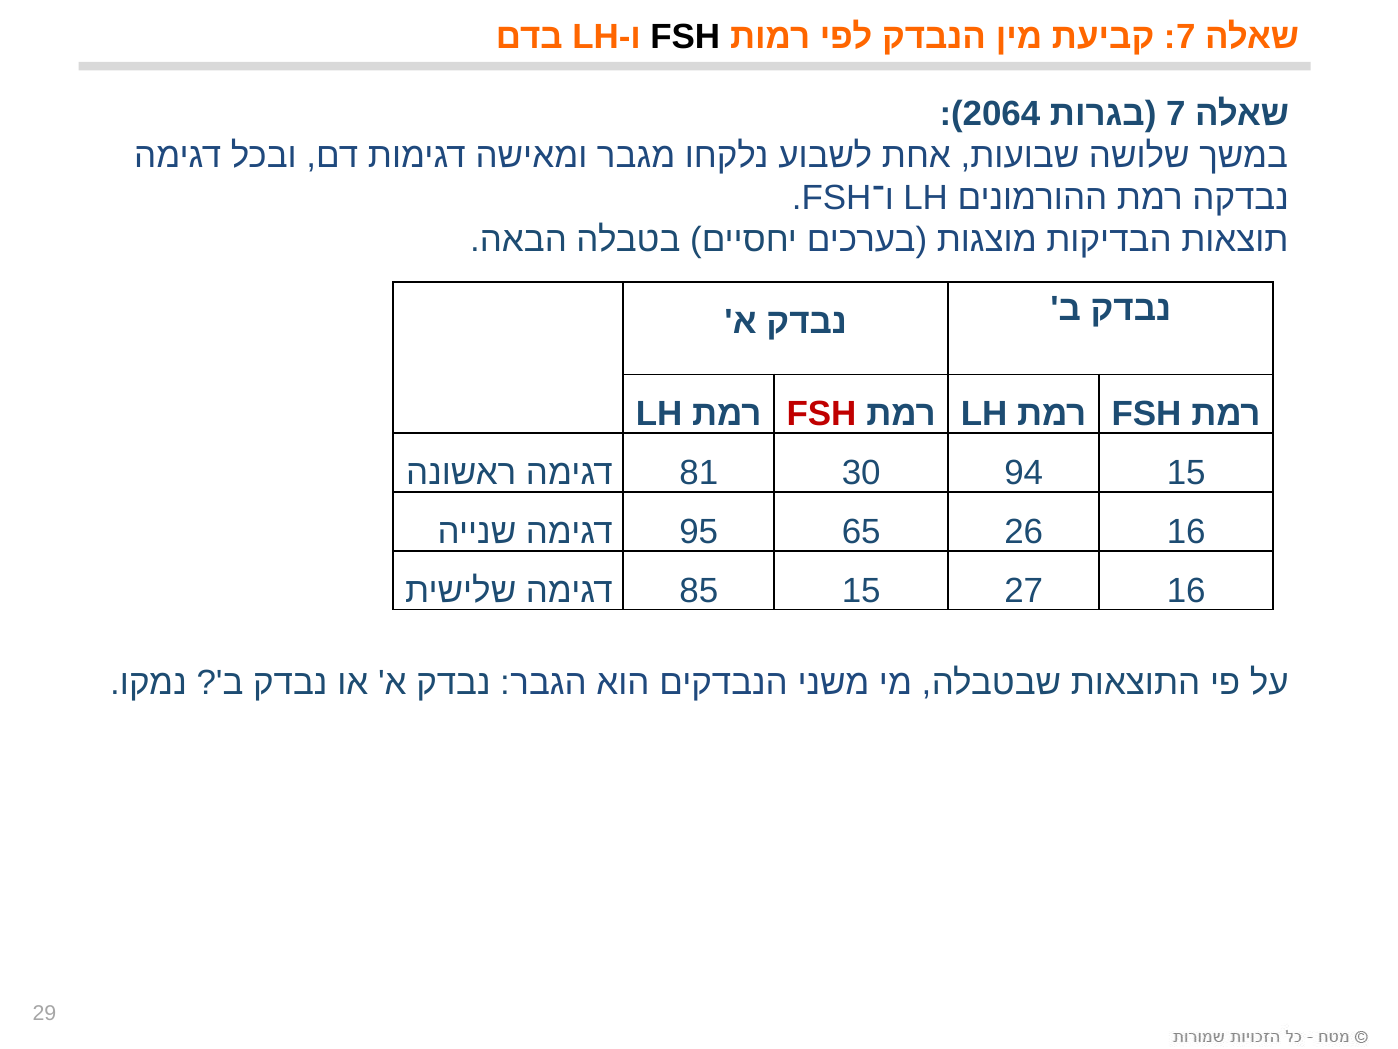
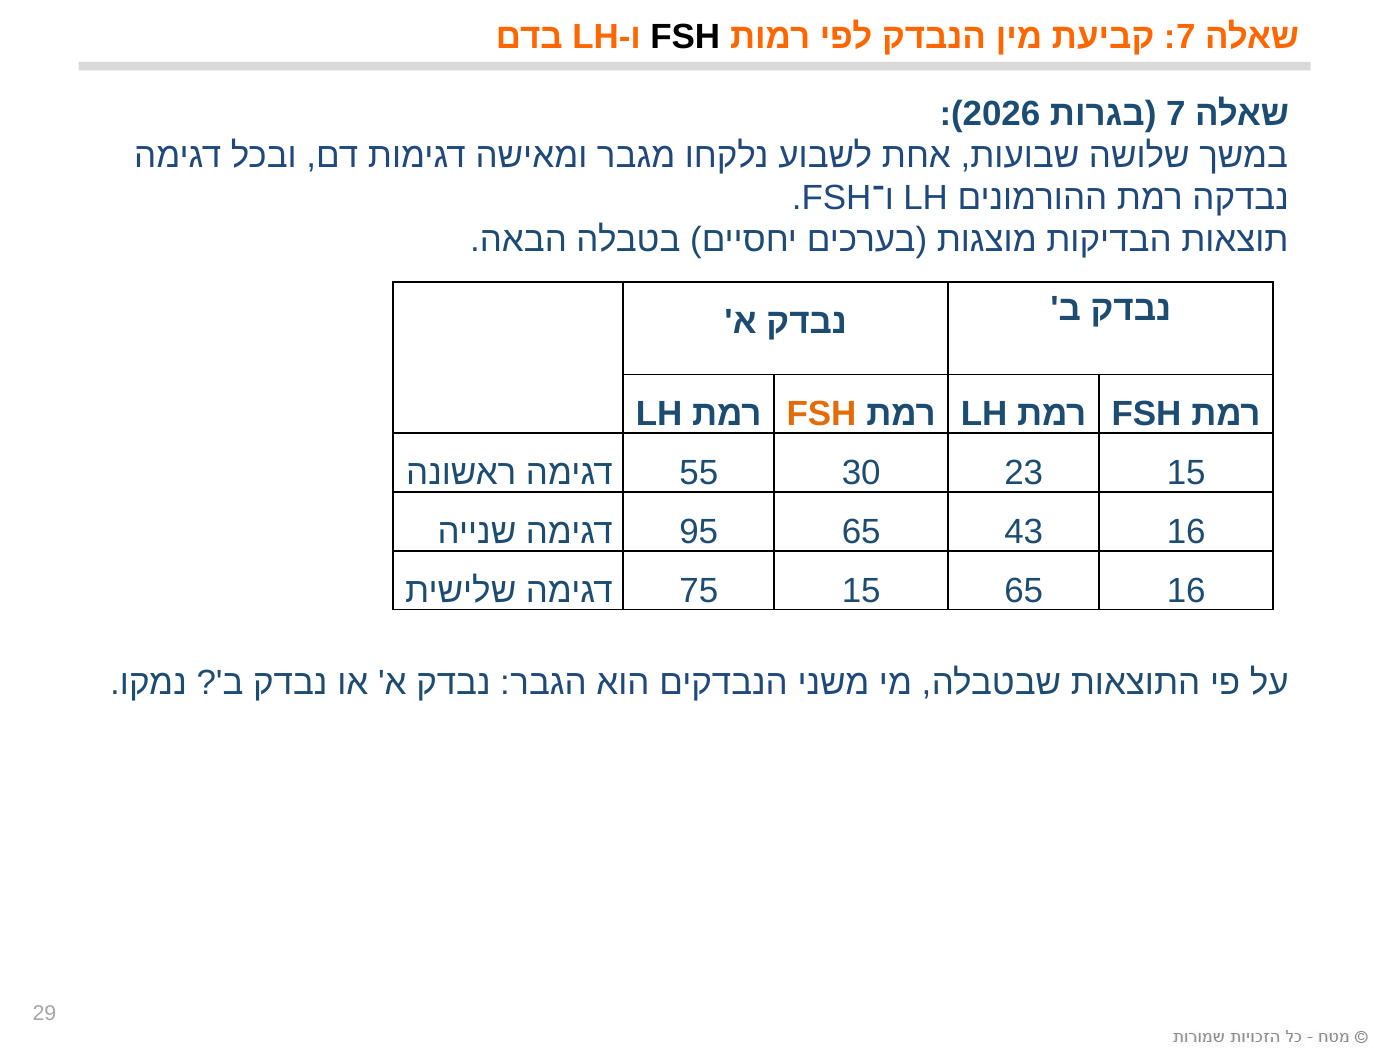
2064: 2064 -> 2026 (1001, 114)
FSH colour: red -> orange (822, 414)
81: 81 -> 55 (699, 473)
94: 94 -> 23 (1024, 473)
26: 26 -> 43 (1024, 532)
85: 85 -> 75 (699, 590)
15 27: 27 -> 65 (1024, 590)
